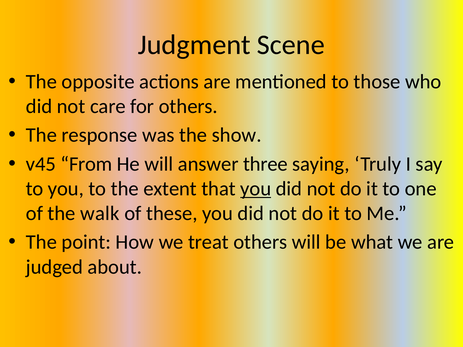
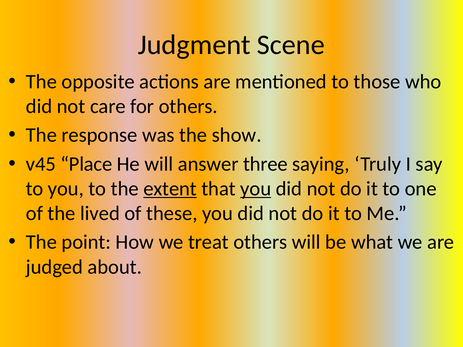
From: From -> Place (86, 164)
extent underline: none -> present (170, 189)
walk: walk -> lived (100, 214)
